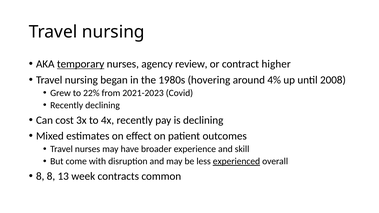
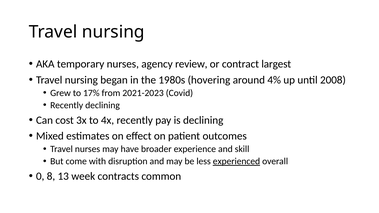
temporary underline: present -> none (81, 64)
higher: higher -> largest (276, 64)
22%: 22% -> 17% (91, 93)
8: 8 -> 0 (40, 176)
